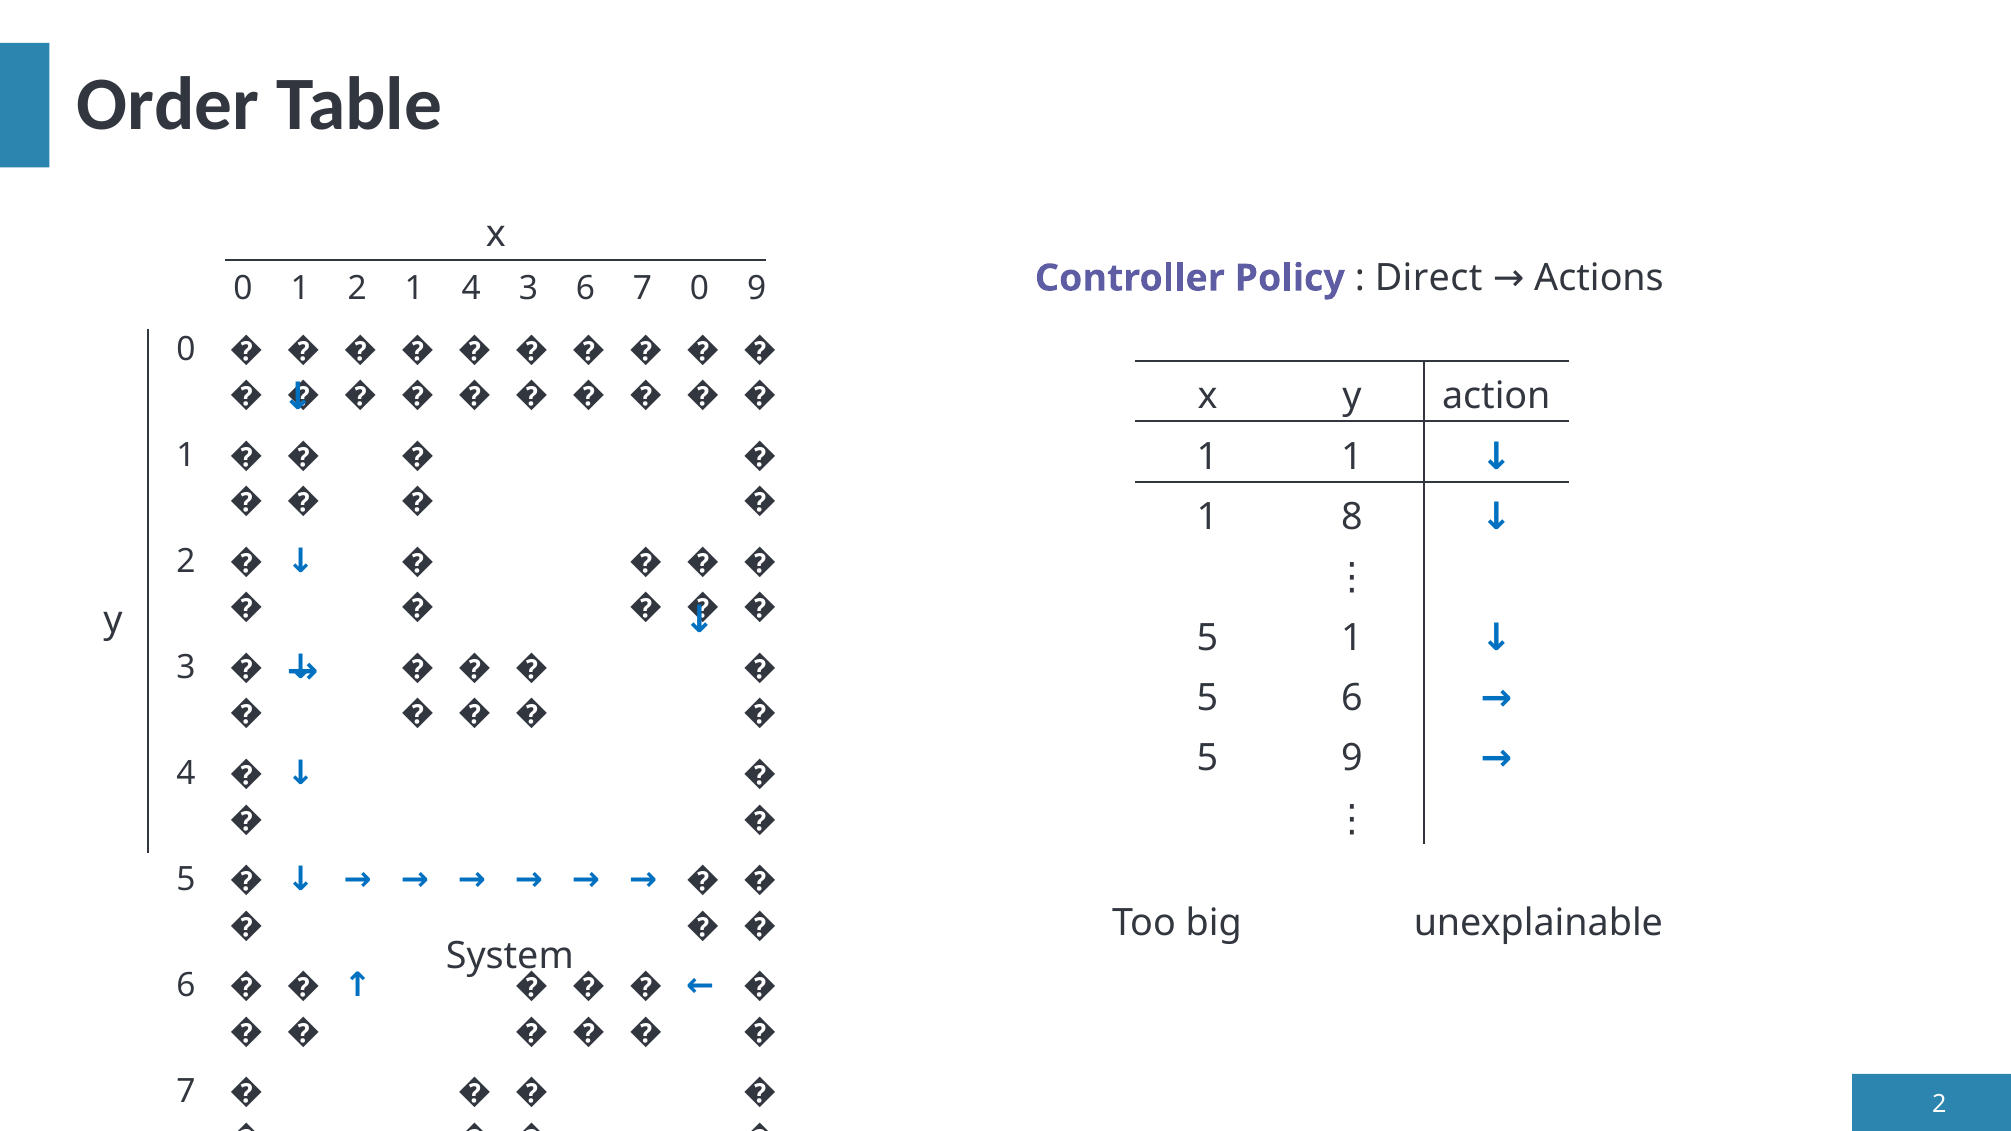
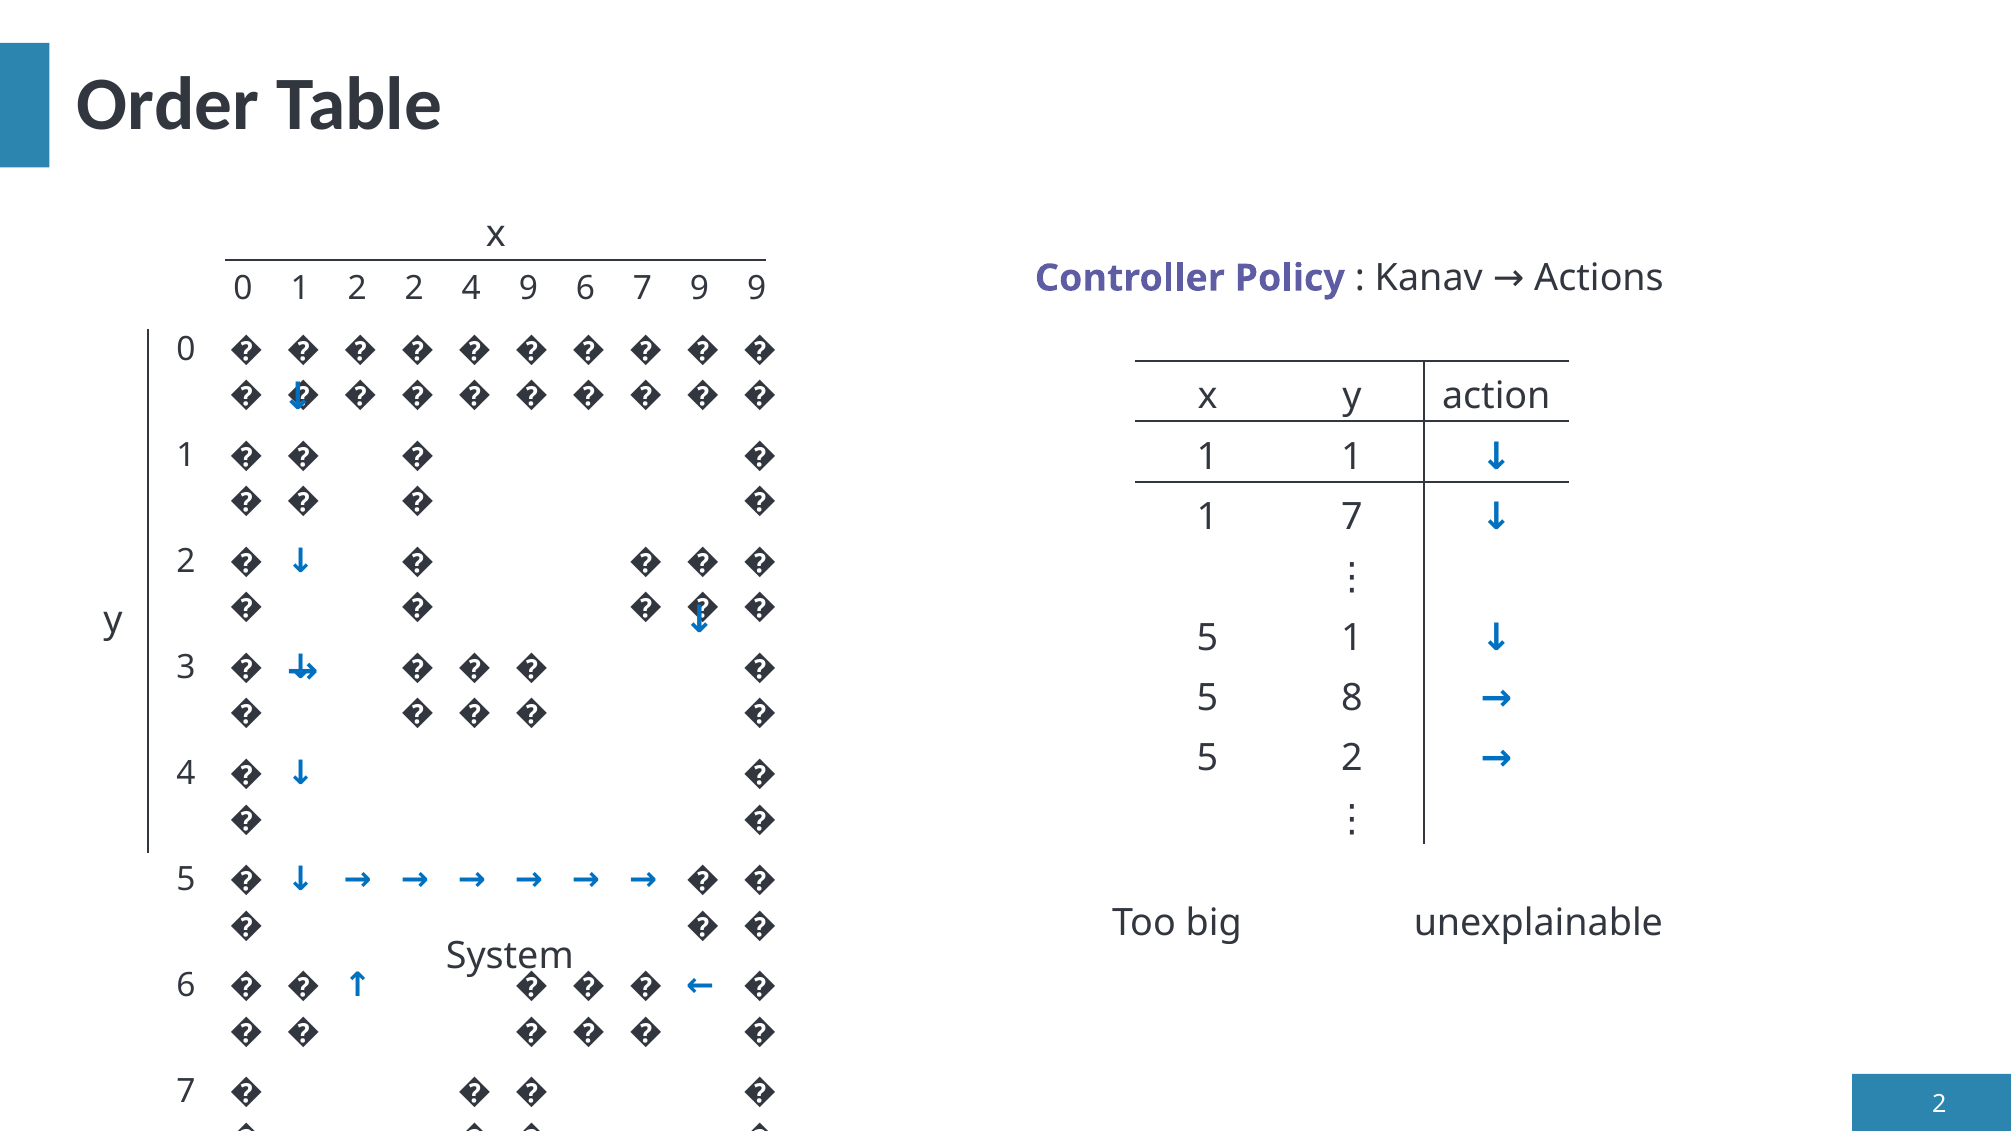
Direct: Direct -> Kanav (1429, 278)
2 1: 1 -> 2 (414, 289)
4 3: 3 -> 9 (528, 289)
7 0: 0 -> 9 (700, 289)
1 8: 8 -> 7 (1352, 517)
5 6: 6 -> 8 (1352, 698)
5 9: 9 -> 2 (1352, 759)
